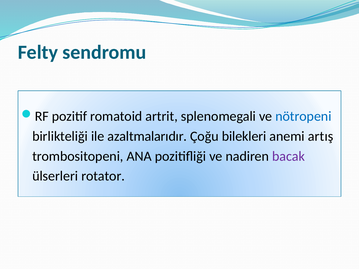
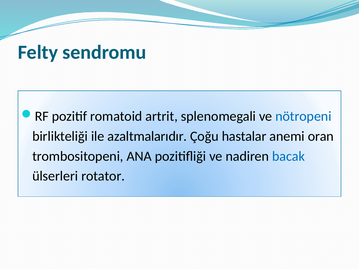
bilekleri: bilekleri -> hastalar (244, 136)
artış: artış -> oran (321, 136)
bacak colour: purple -> blue (289, 156)
